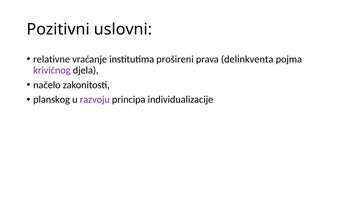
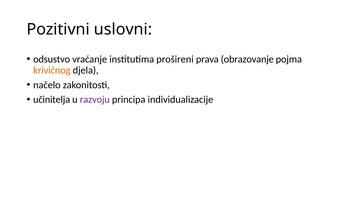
relativne: relativne -> odsustvo (52, 59)
delinkventa: delinkventa -> obrazovanje (247, 59)
krivičnog colour: purple -> orange (52, 70)
planskog: planskog -> učinitelja (52, 100)
